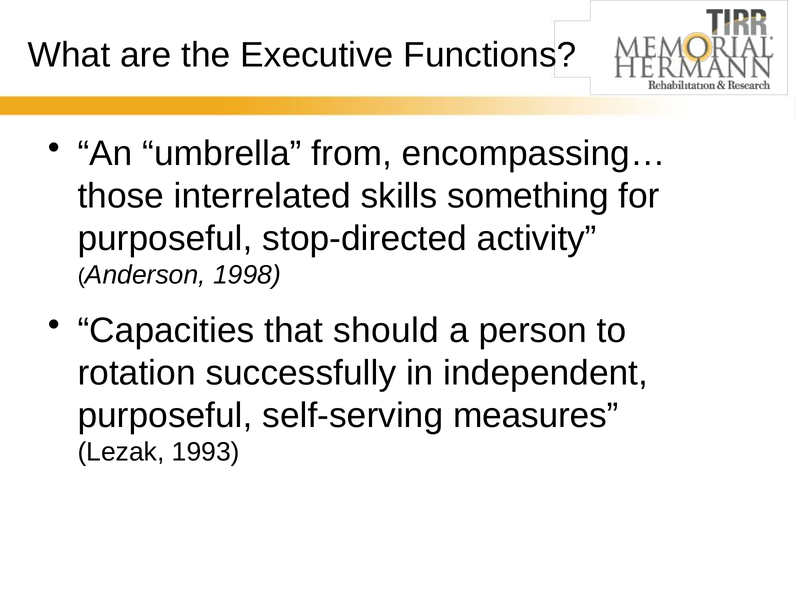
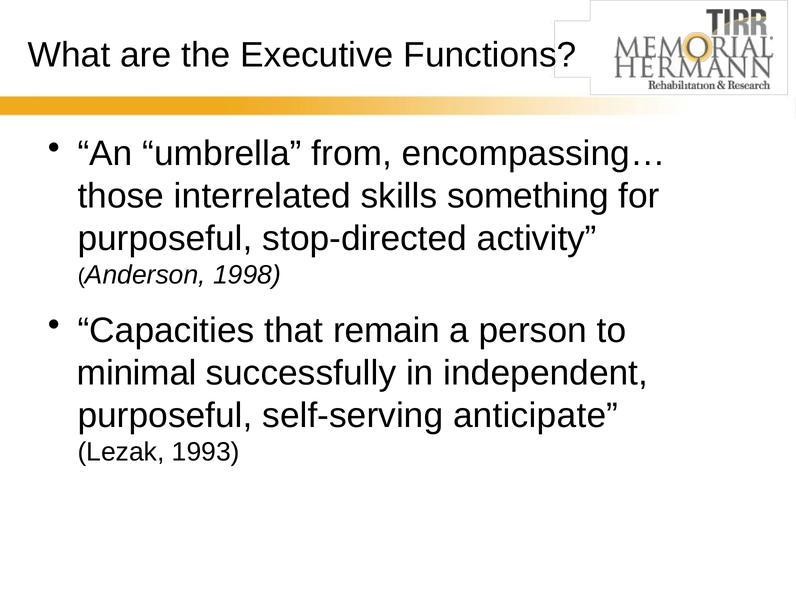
should: should -> remain (386, 331)
rotation: rotation -> minimal (137, 373)
measures: measures -> anticipate (536, 416)
